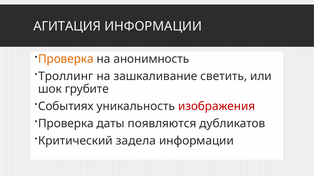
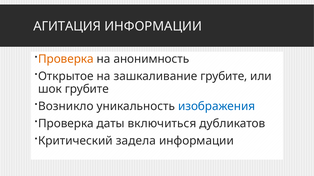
Троллинг: Троллинг -> Открытое (66, 77)
зашкаливание светить: светить -> грубите (224, 77)
Событиях: Событиях -> Возникло (66, 107)
изображения colour: red -> blue (217, 107)
появляются: появляются -> включиться (162, 124)
